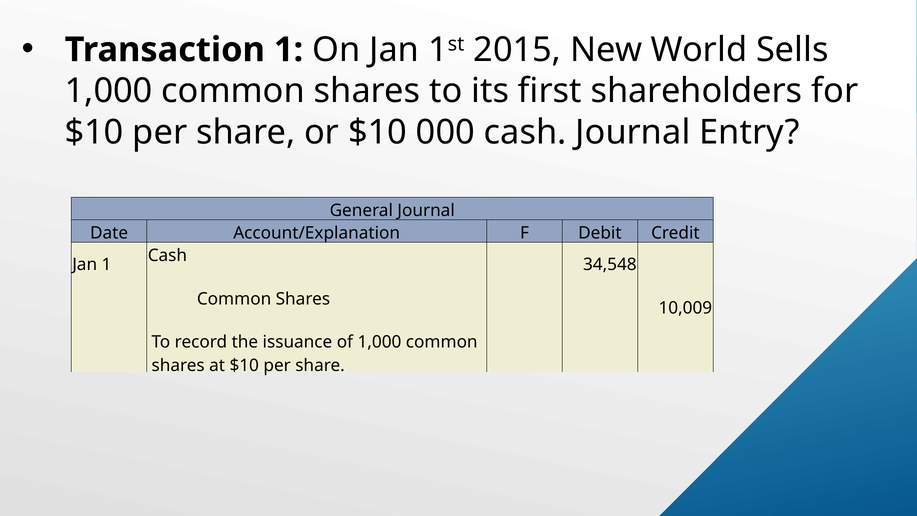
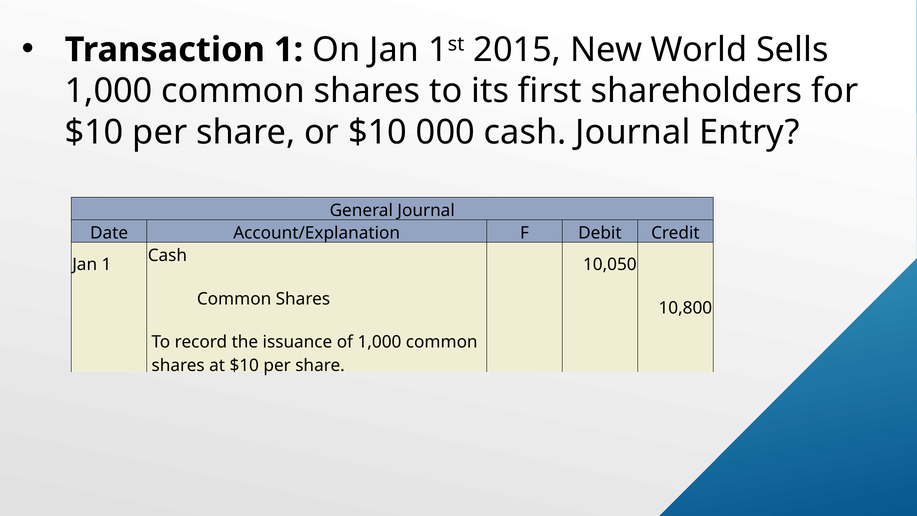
34,548: 34,548 -> 10,050 (610, 265)
10,009: 10,009 -> 10,800 (685, 308)
